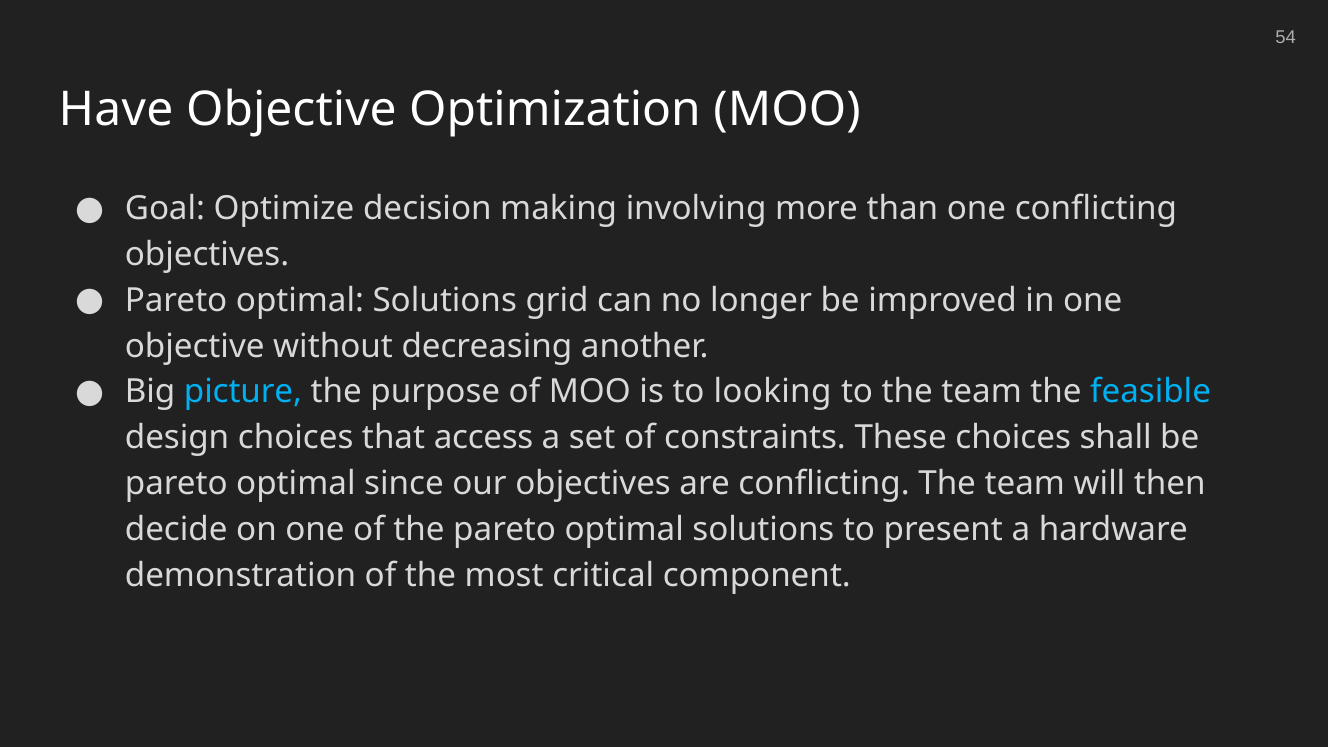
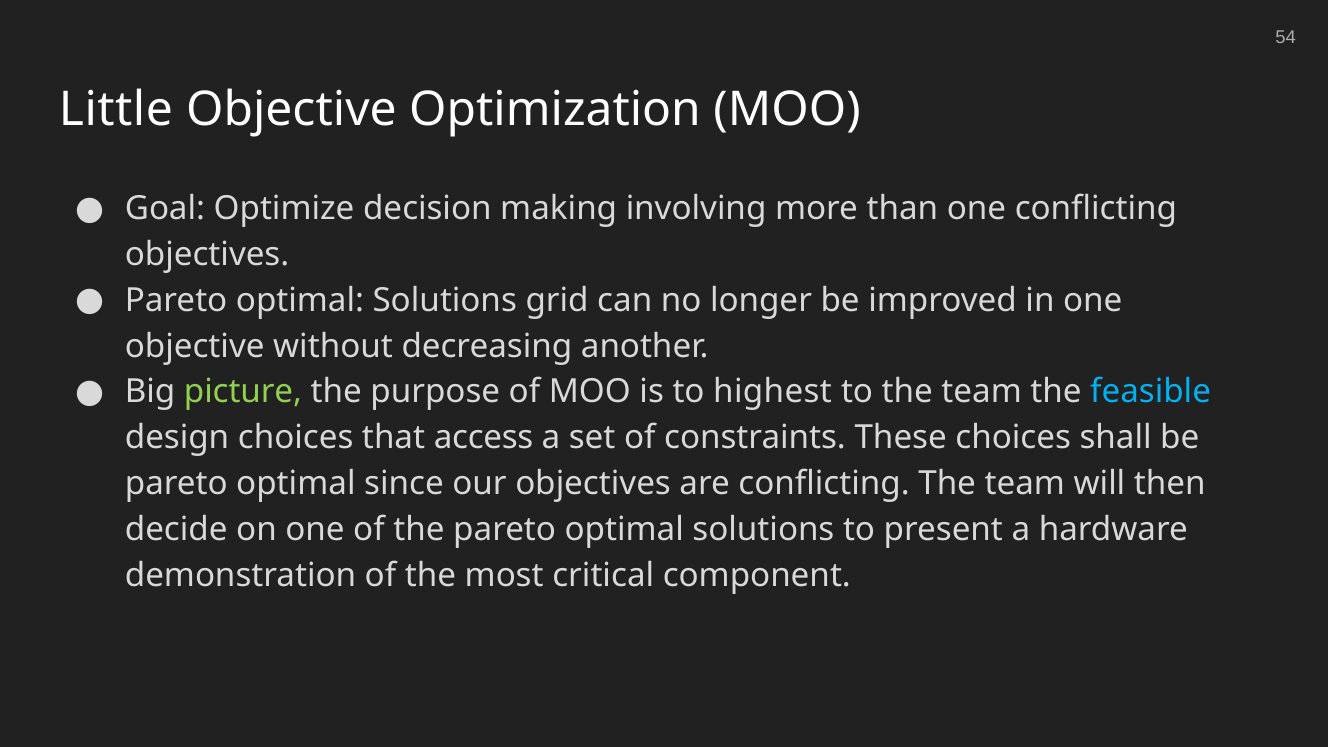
Have: Have -> Little (116, 110)
picture colour: light blue -> light green (243, 392)
looking: looking -> highest (773, 392)
